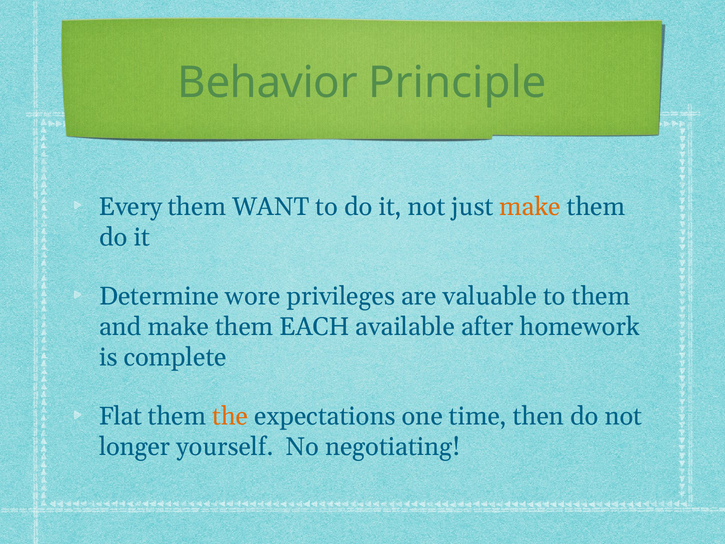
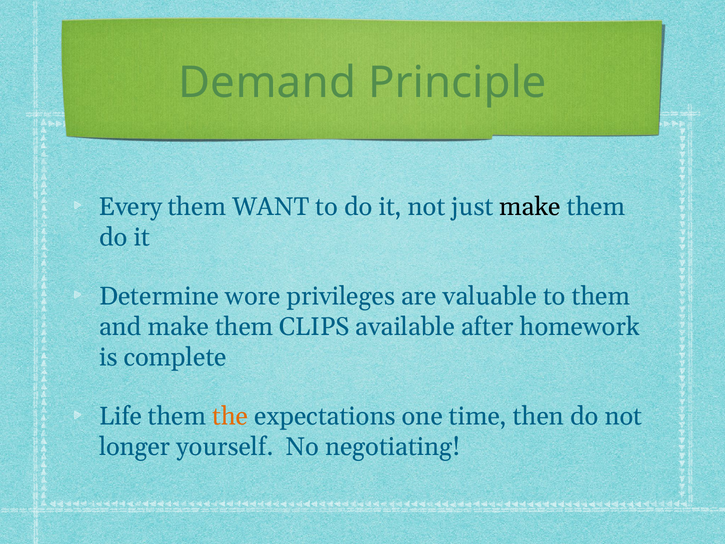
Behavior: Behavior -> Demand (267, 83)
make colour: orange -> black (530, 207)
EACH: EACH -> CLIPS (314, 327)
Flat: Flat -> Life (121, 416)
